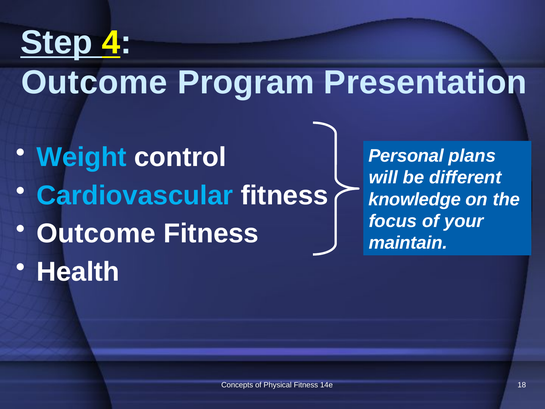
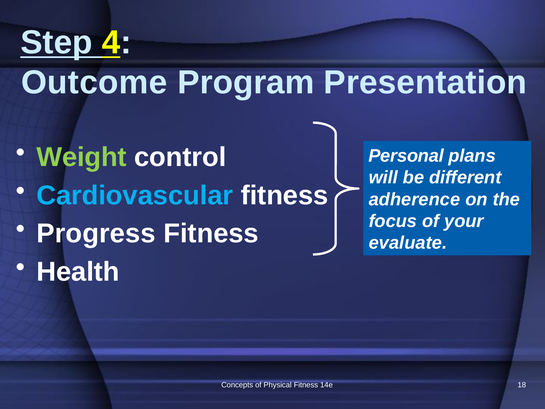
Weight colour: light blue -> light green (82, 157)
knowledge: knowledge -> adherence (414, 199)
Outcome: Outcome -> Progress (96, 233)
maintain: maintain -> evaluate (408, 243)
